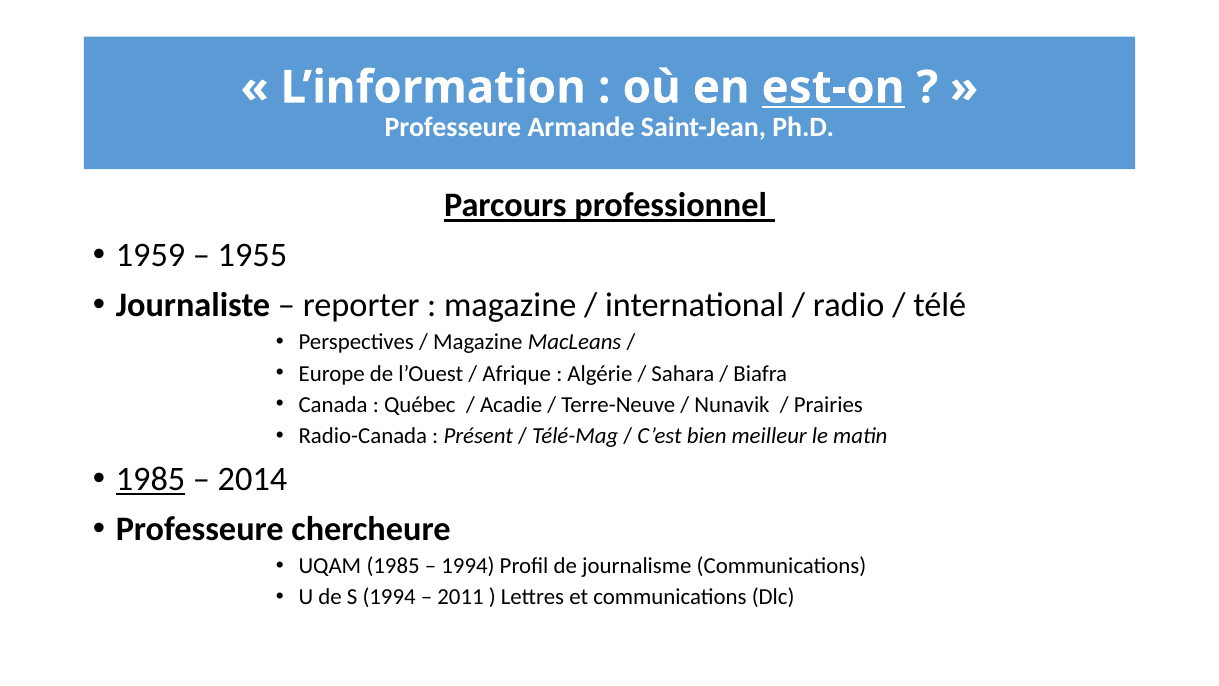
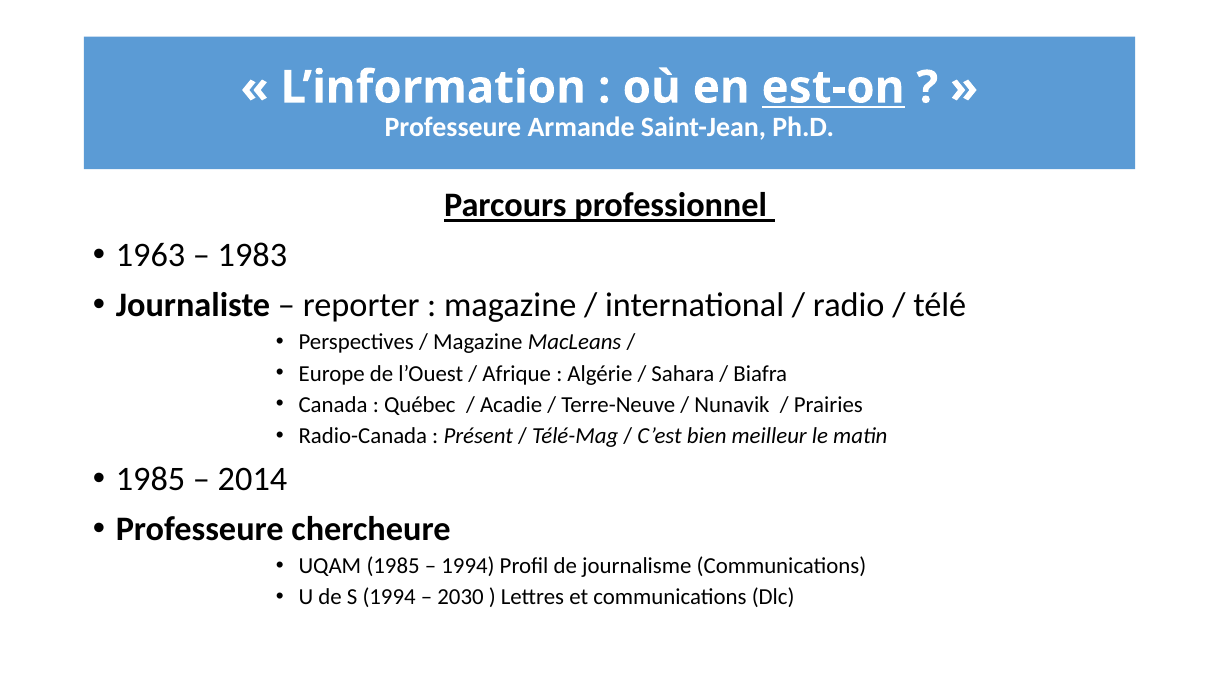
1959: 1959 -> 1963 (151, 255)
1955: 1955 -> 1983 (252, 255)
1985 underline: present -> none (151, 479)
2011: 2011 -> 2030 (461, 597)
